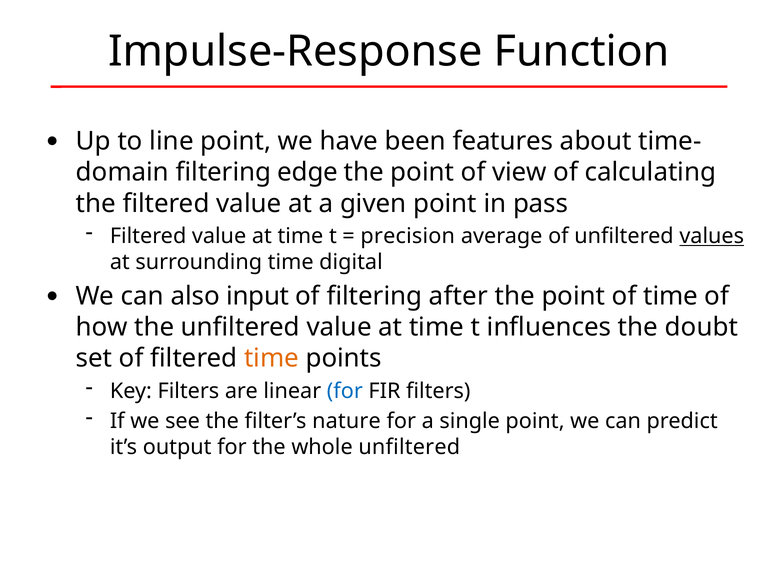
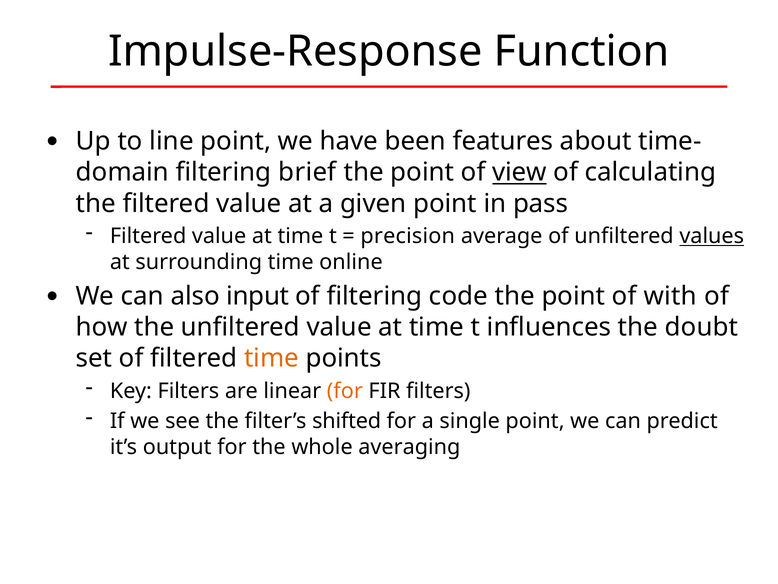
edge: edge -> brief (307, 172)
view underline: none -> present (519, 172)
digital: digital -> online (351, 262)
after: after -> code (458, 296)
of time: time -> with (670, 296)
for colour: blue -> orange (345, 391)
nature: nature -> shifted (347, 421)
whole unfiltered: unfiltered -> averaging (409, 447)
